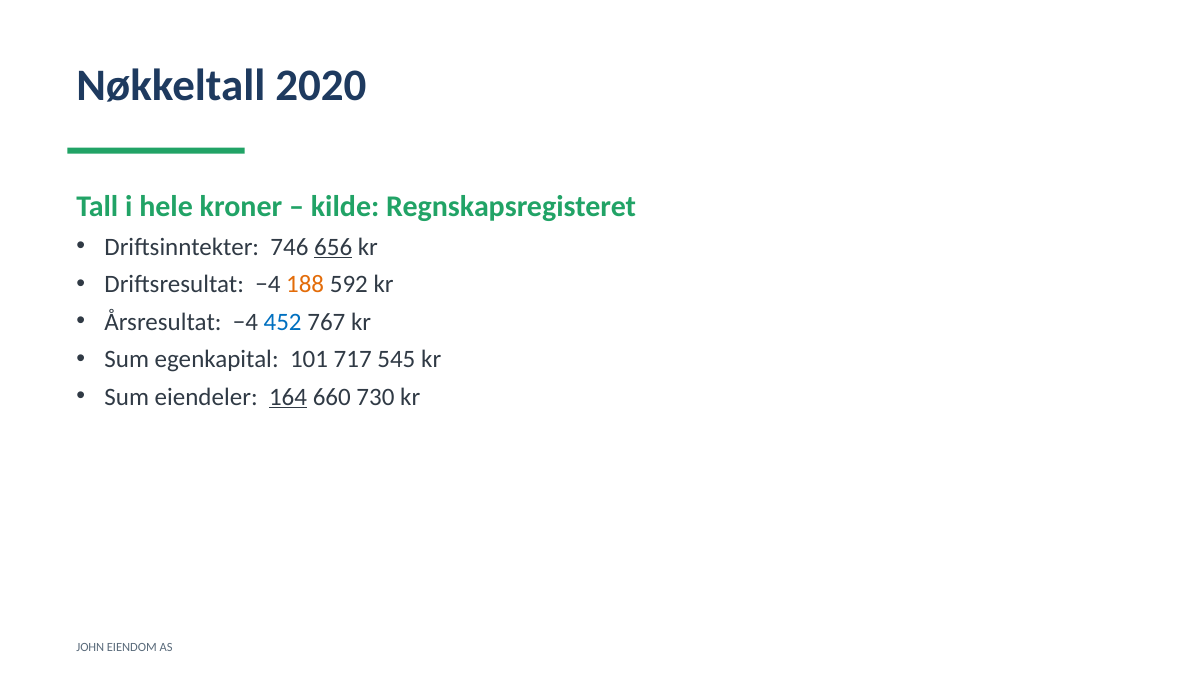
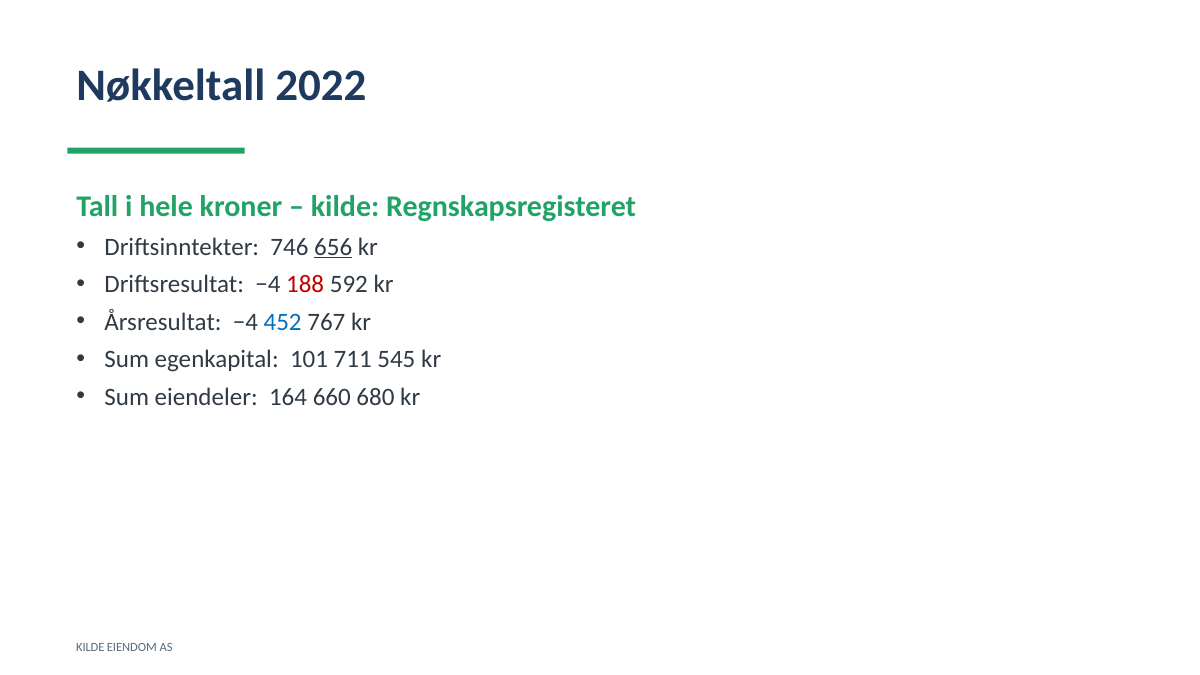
2020: 2020 -> 2022 (321, 86)
188 colour: orange -> red (305, 284)
717: 717 -> 711 (353, 359)
164 underline: present -> none (288, 397)
730: 730 -> 680 (375, 397)
JOHN: JOHN -> KILDE (90, 648)
